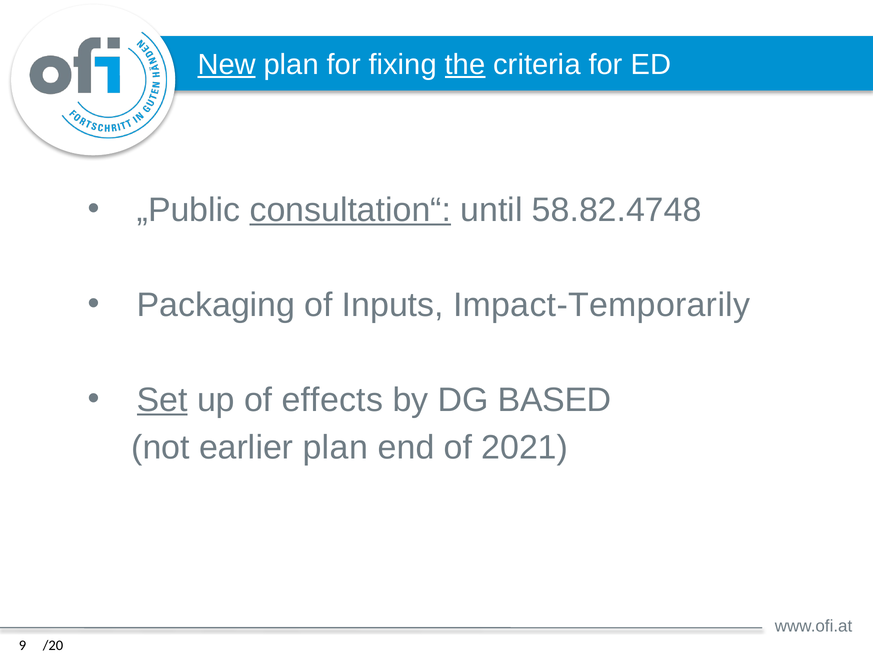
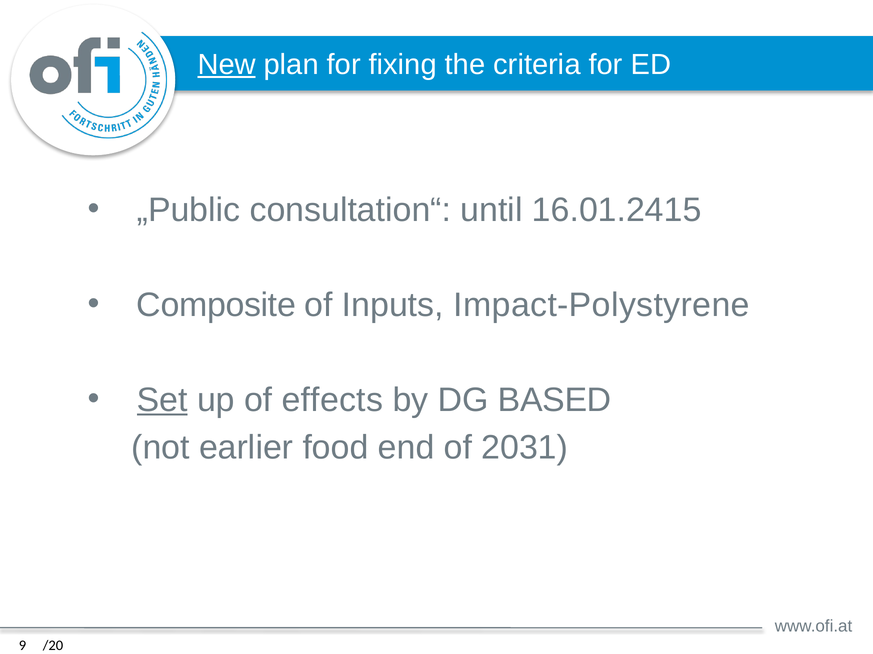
the underline: present -> none (465, 65)
consultation“ underline: present -> none (350, 210)
58.82.4748: 58.82.4748 -> 16.01.2415 (617, 210)
Packaging: Packaging -> Composite (216, 305)
Impact-Temporarily: Impact-Temporarily -> Impact-Polystyrene (602, 305)
earlier plan: plan -> food (336, 448)
2021: 2021 -> 2031 (525, 448)
